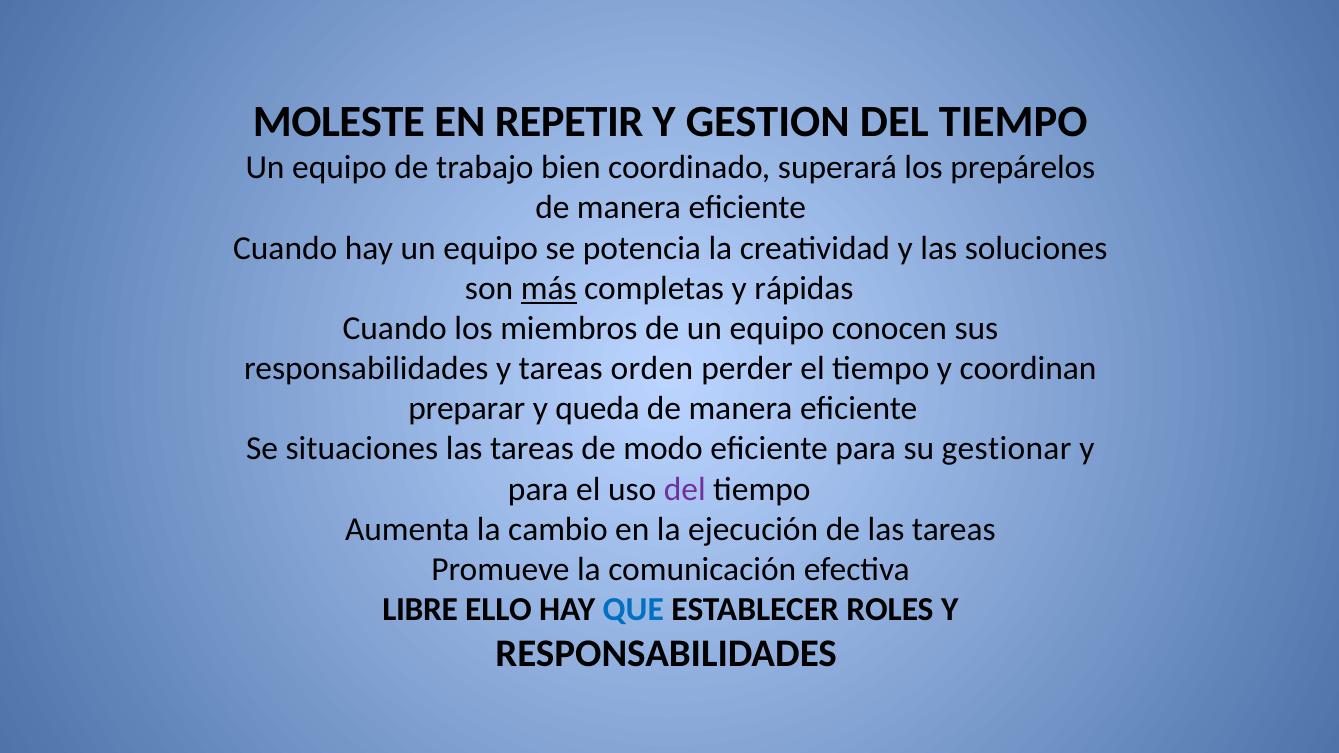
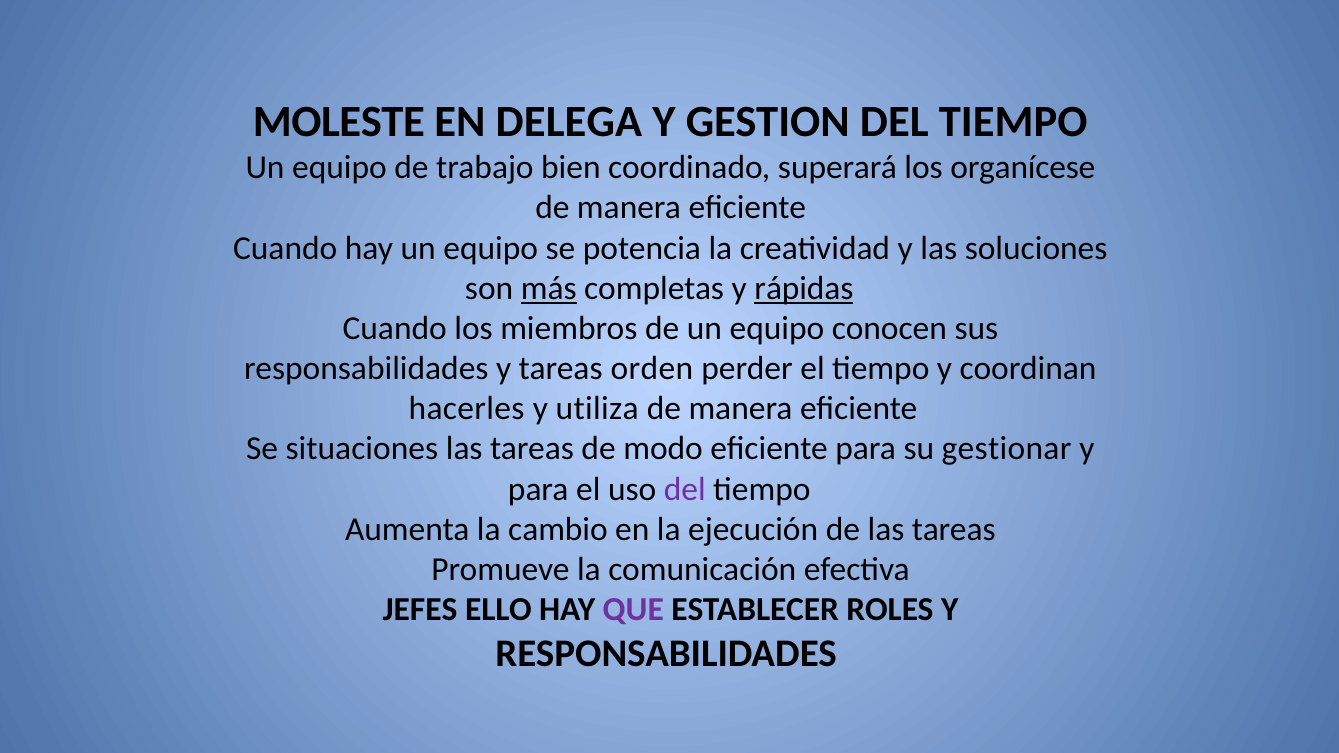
REPETIR: REPETIR -> DELEGA (569, 122)
prepárelos: prepárelos -> organícese (1023, 168)
rápidas underline: none -> present (804, 288)
preparar: preparar -> hacerles (467, 409)
queda: queda -> utiliza (597, 409)
LIBRE: LIBRE -> JEFES (420, 610)
QUE colour: blue -> purple (633, 610)
